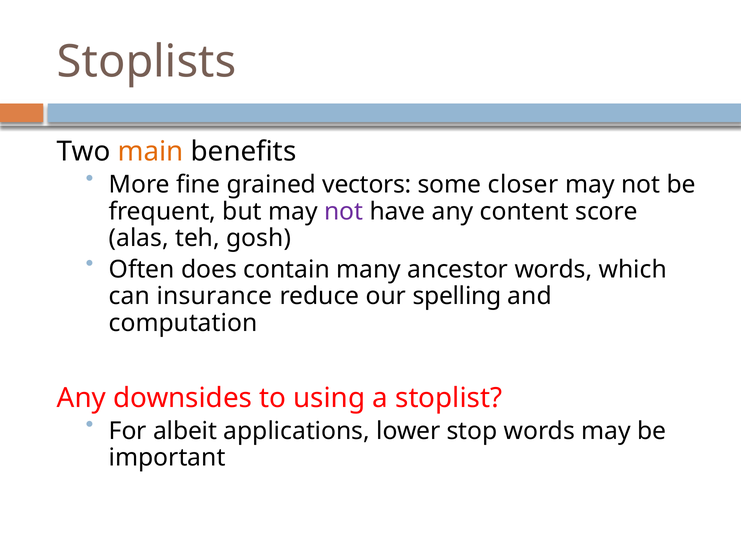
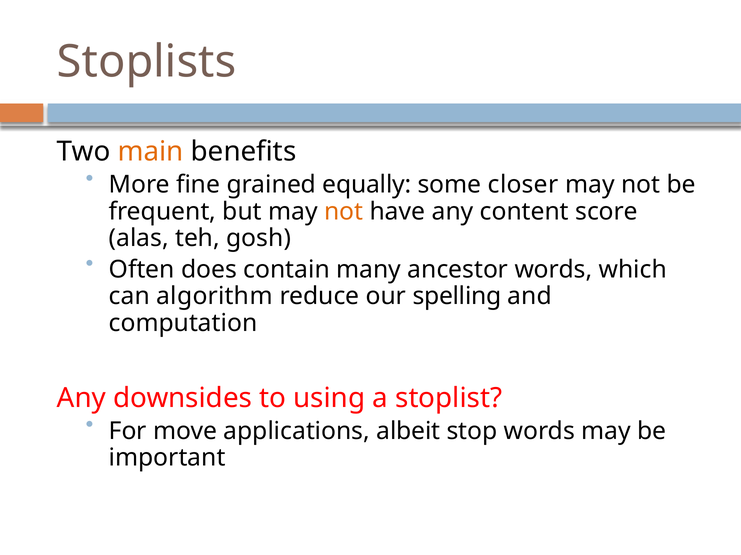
vectors: vectors -> equally (367, 185)
not colour: purple -> orange (344, 212)
insurance: insurance -> algorithm (214, 297)
albeit: albeit -> move (185, 432)
lower: lower -> albeit (408, 432)
